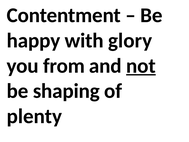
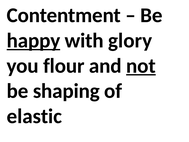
happy underline: none -> present (33, 40)
from: from -> flour (64, 66)
plenty: plenty -> elastic (34, 116)
